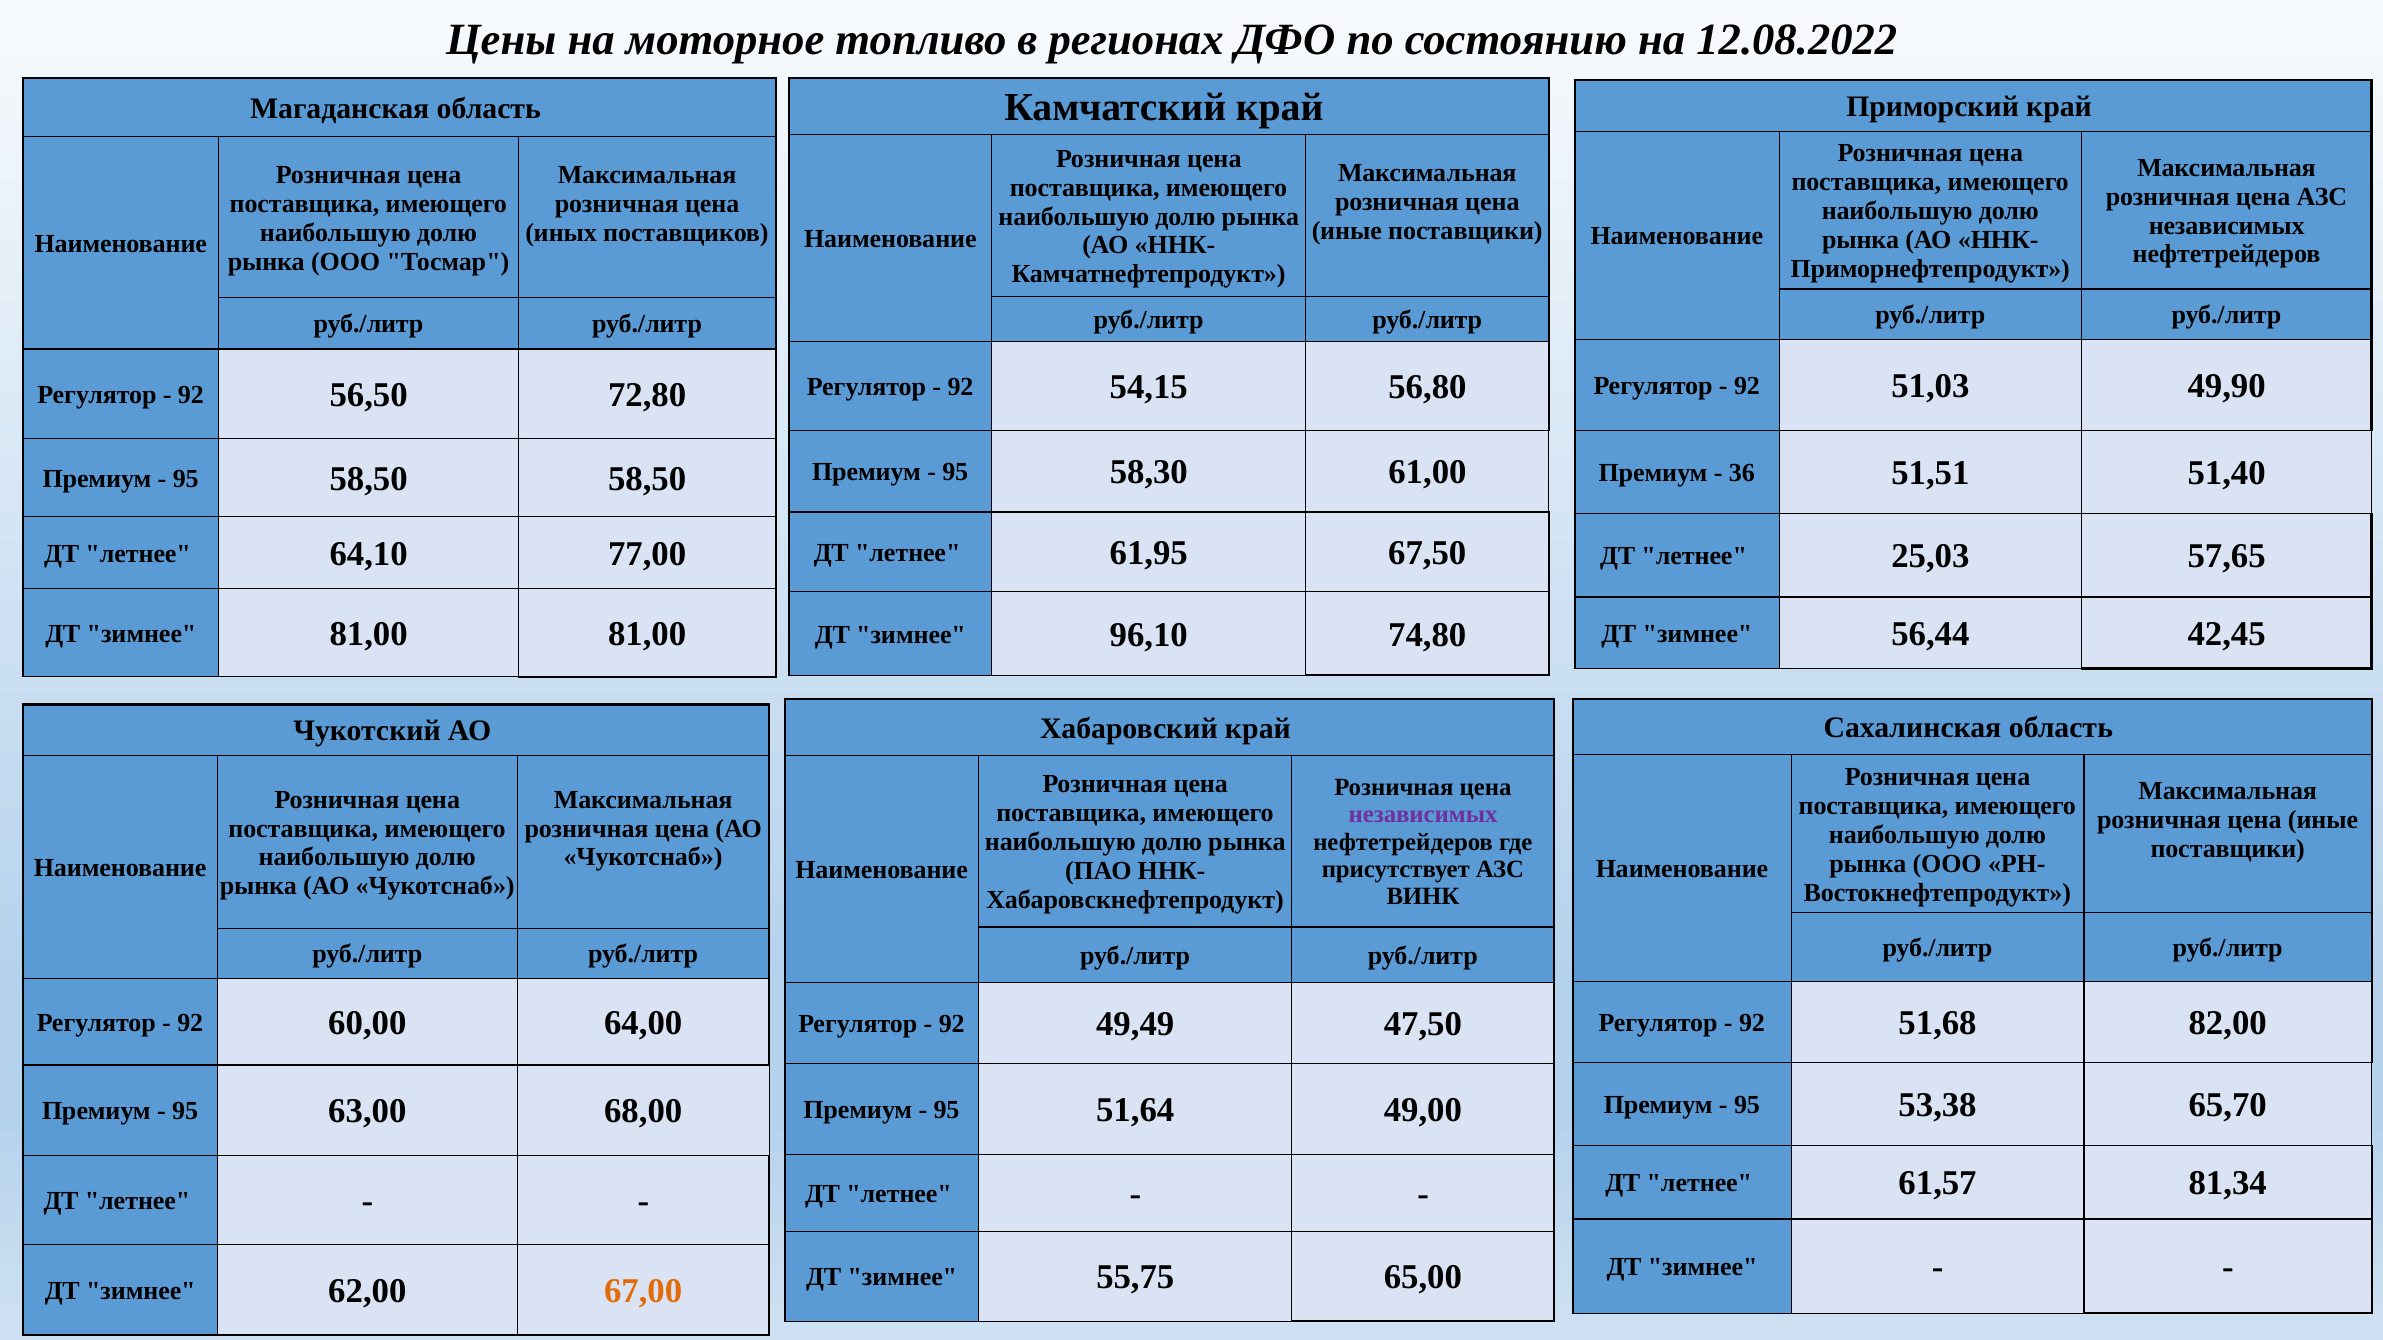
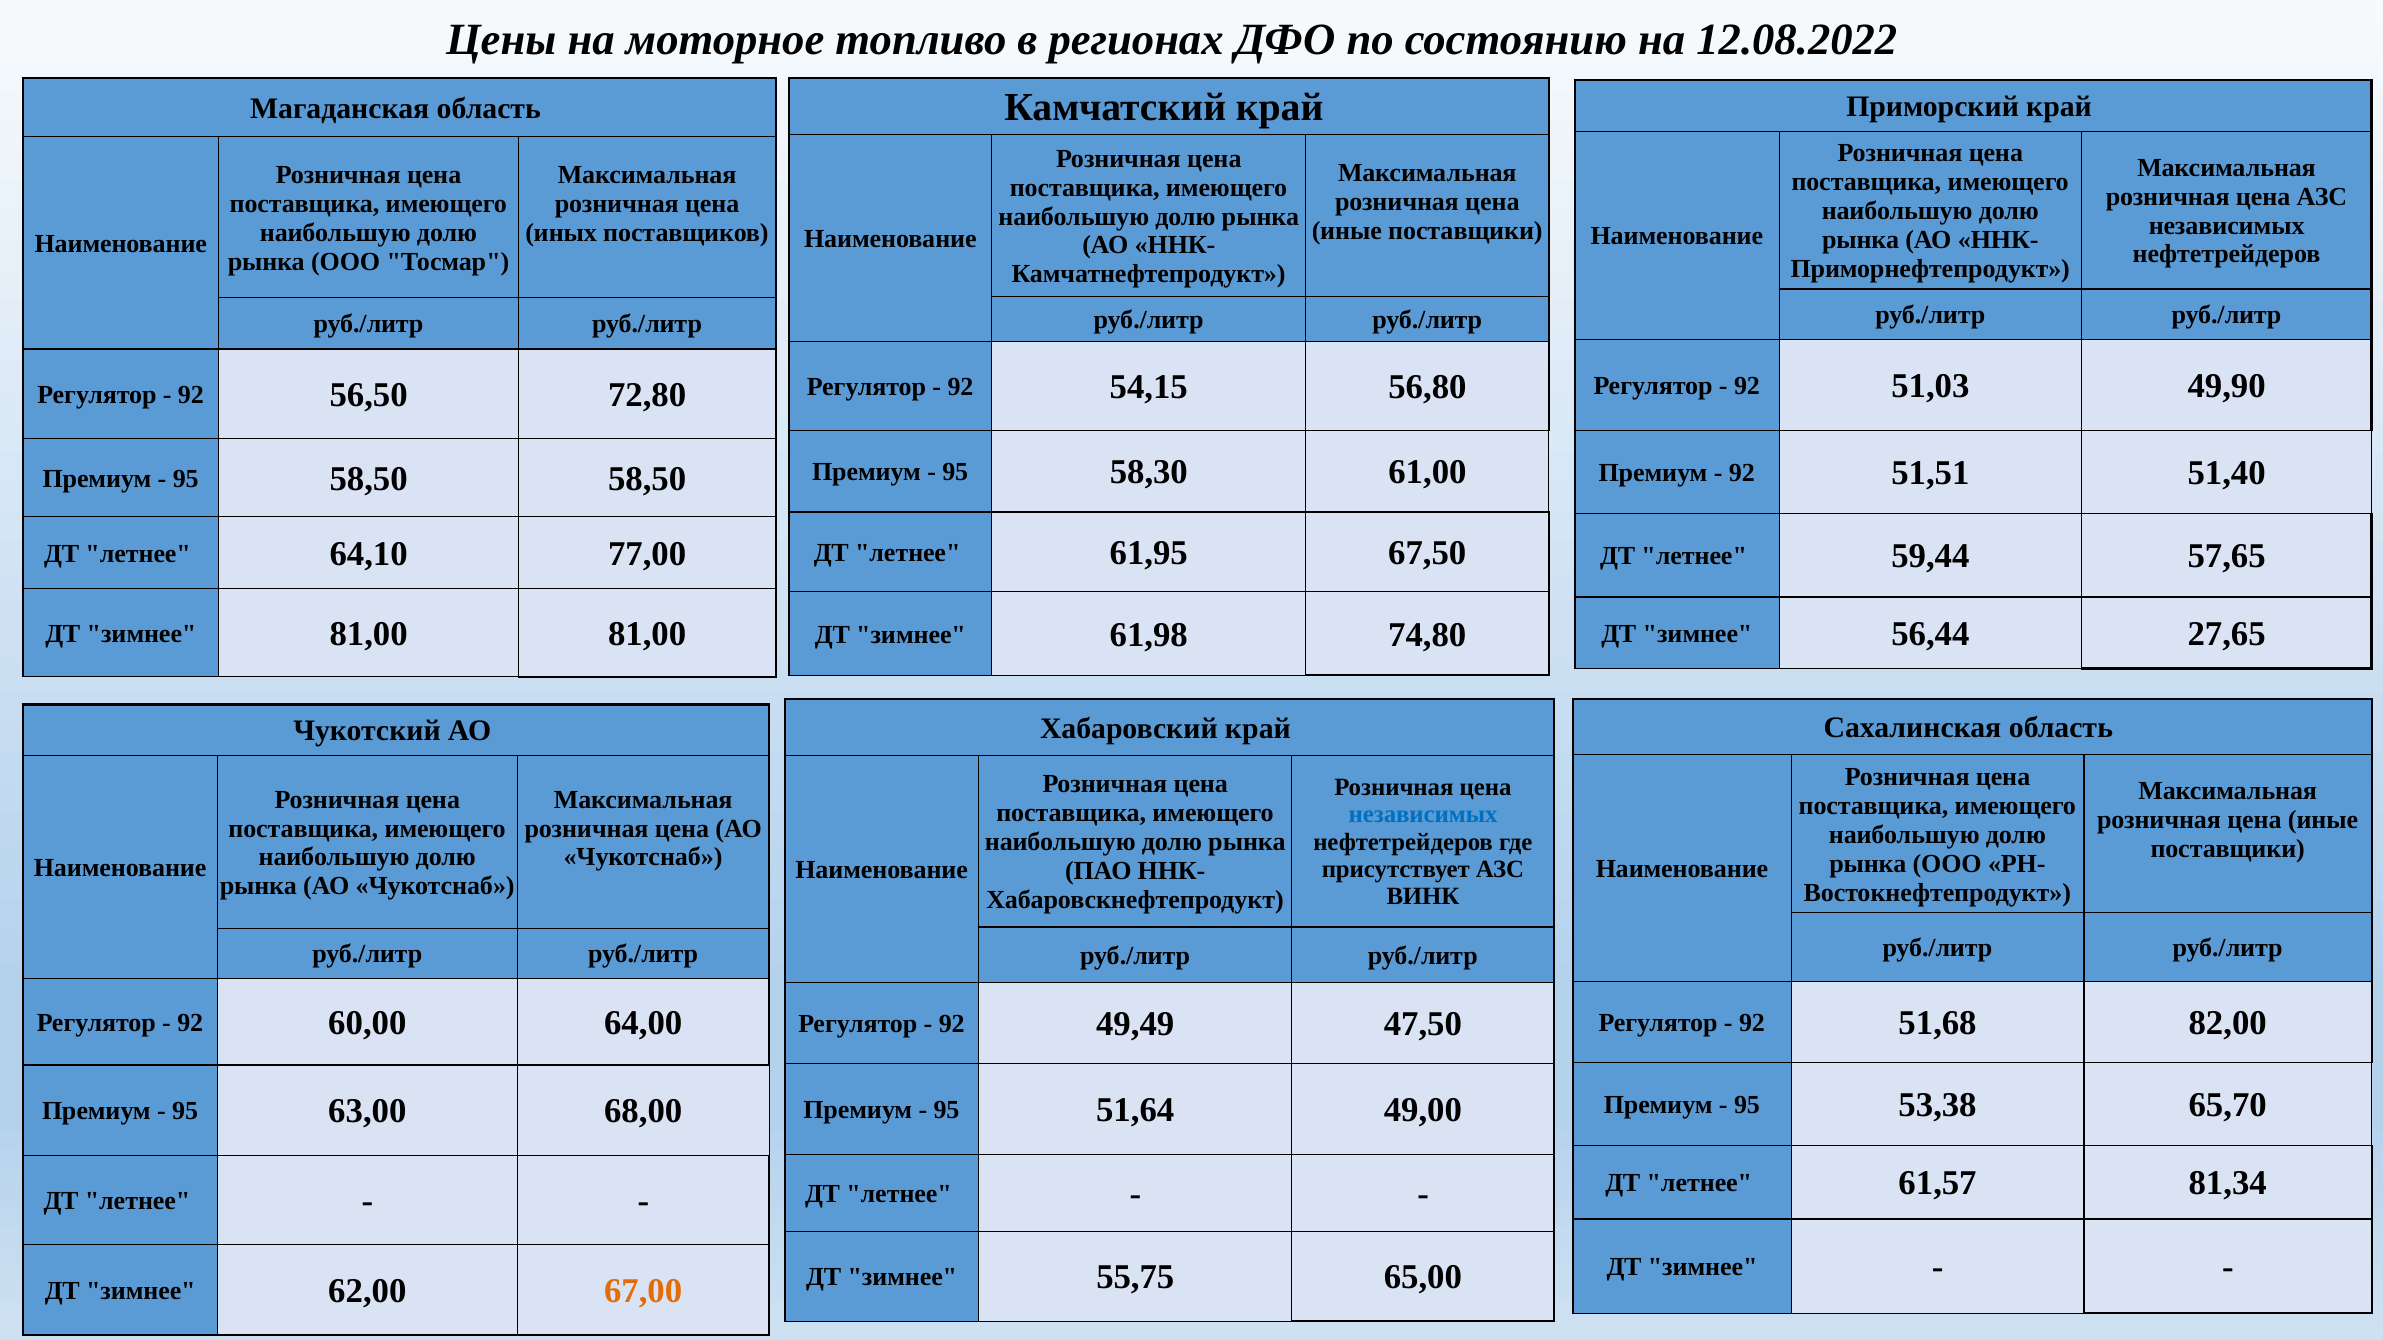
36: 36 -> 92 (1742, 473)
25,03: 25,03 -> 59,44 (1930, 557)
42,45: 42,45 -> 27,65 (2227, 634)
96,10: 96,10 -> 61,98 (1149, 635)
независимых colour: purple -> blue (1423, 815)
